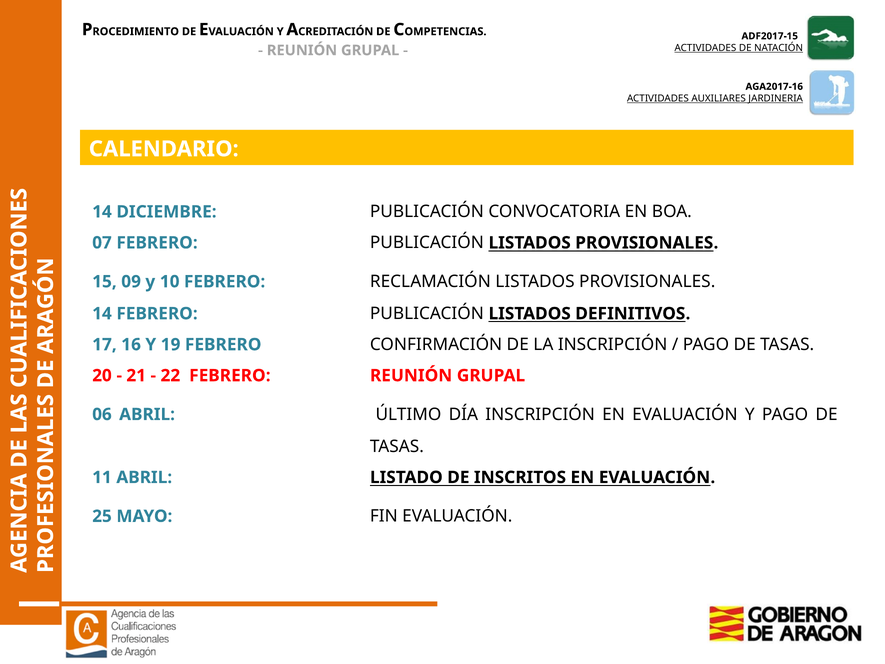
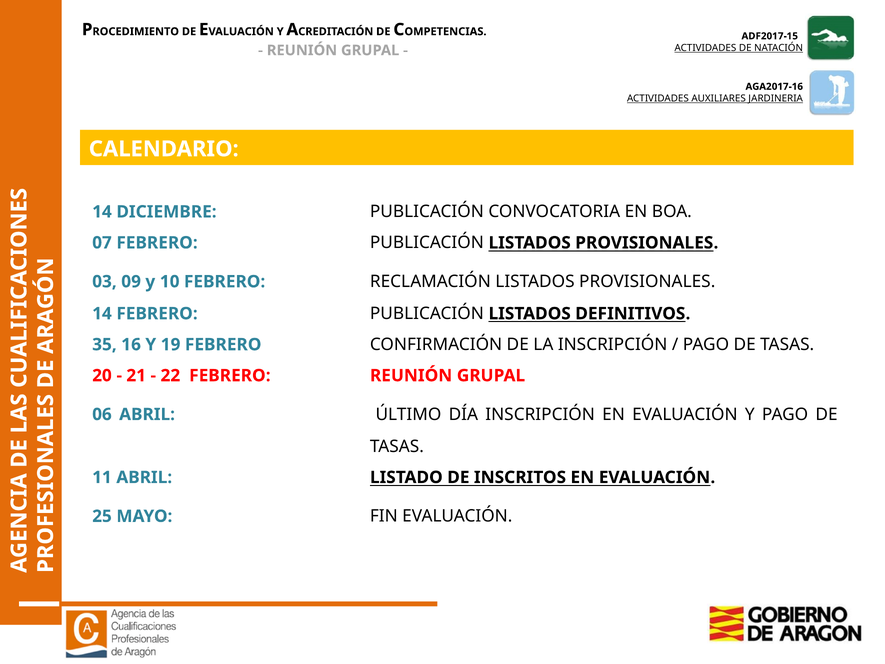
15: 15 -> 03 (104, 282)
17: 17 -> 35 (104, 344)
